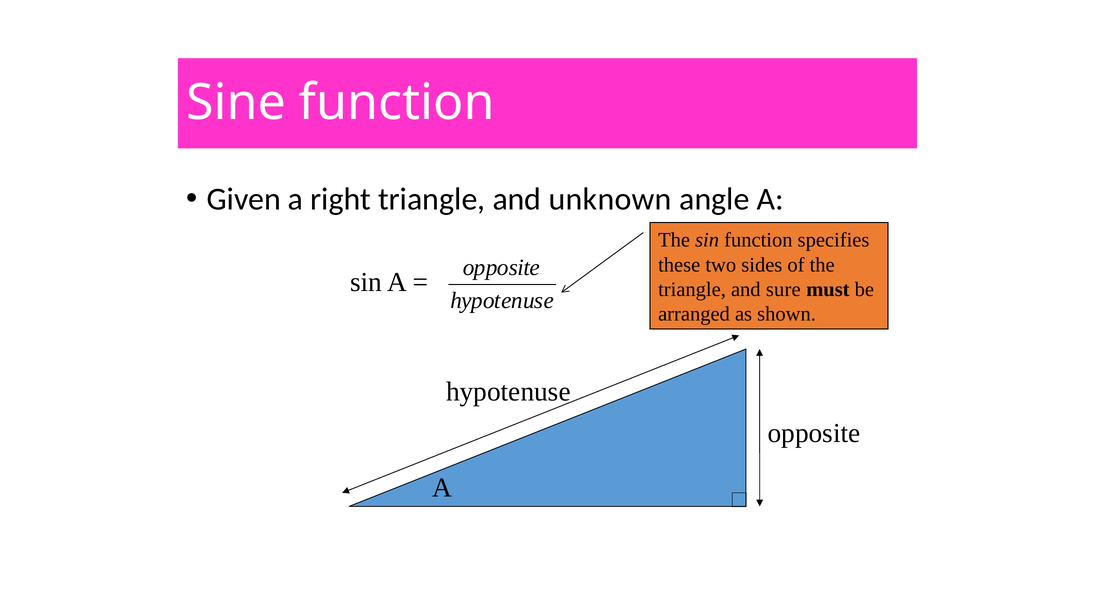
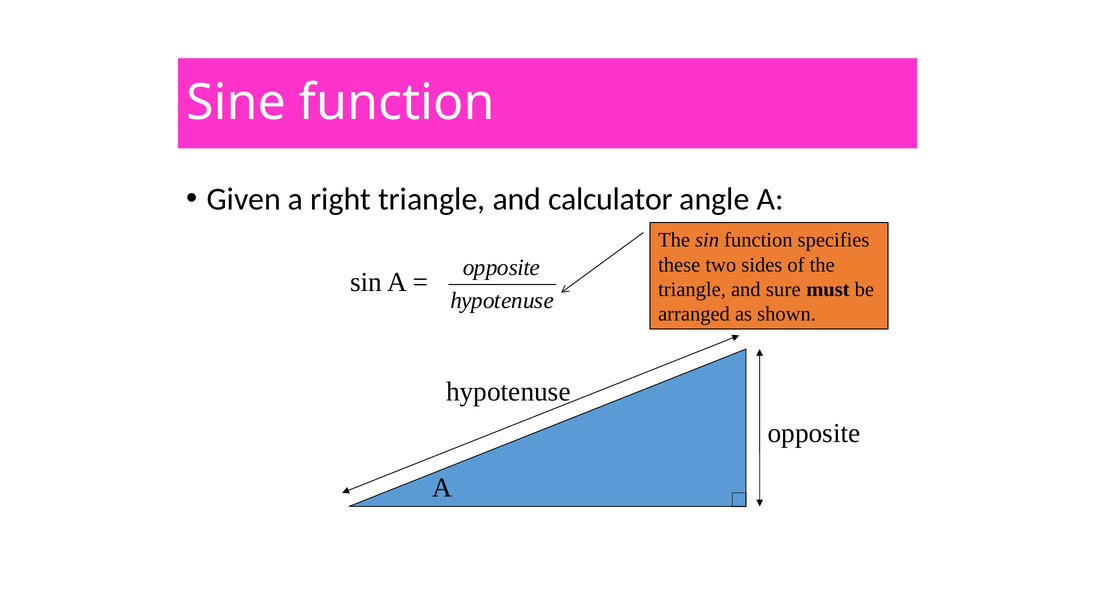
unknown: unknown -> calculator (610, 199)
